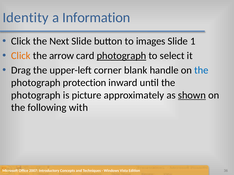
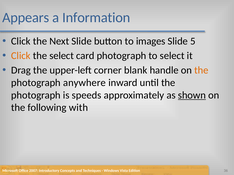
Identity: Identity -> Appears (26, 18)
1: 1 -> 5 (193, 41)
the arrow: arrow -> select (62, 56)
photograph underline: present -> none (121, 56)
the colour: blue -> orange (201, 70)
protection: protection -> anywhere (84, 83)
picture: picture -> speeds (87, 95)
